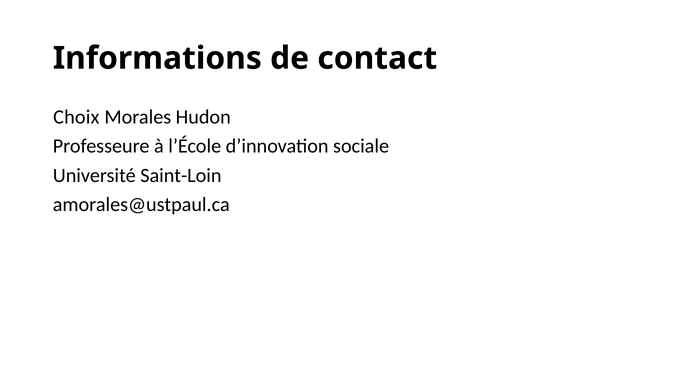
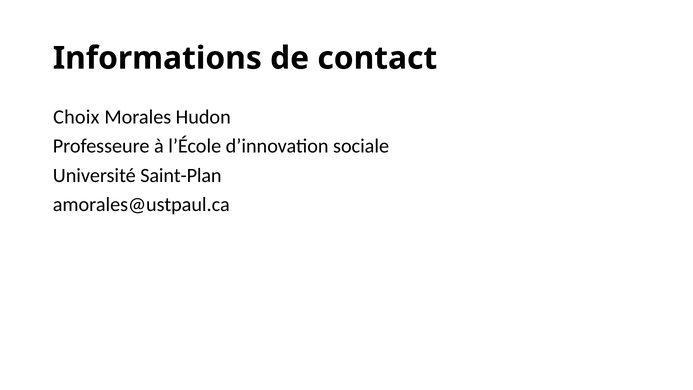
Saint-Loin: Saint-Loin -> Saint-Plan (181, 175)
